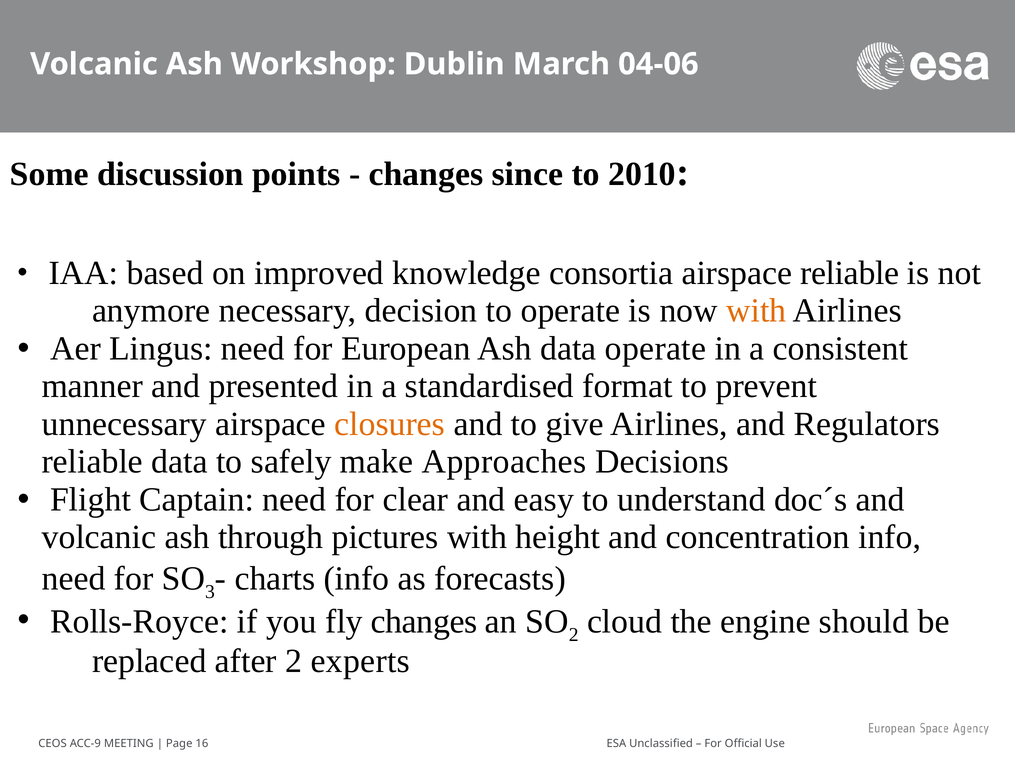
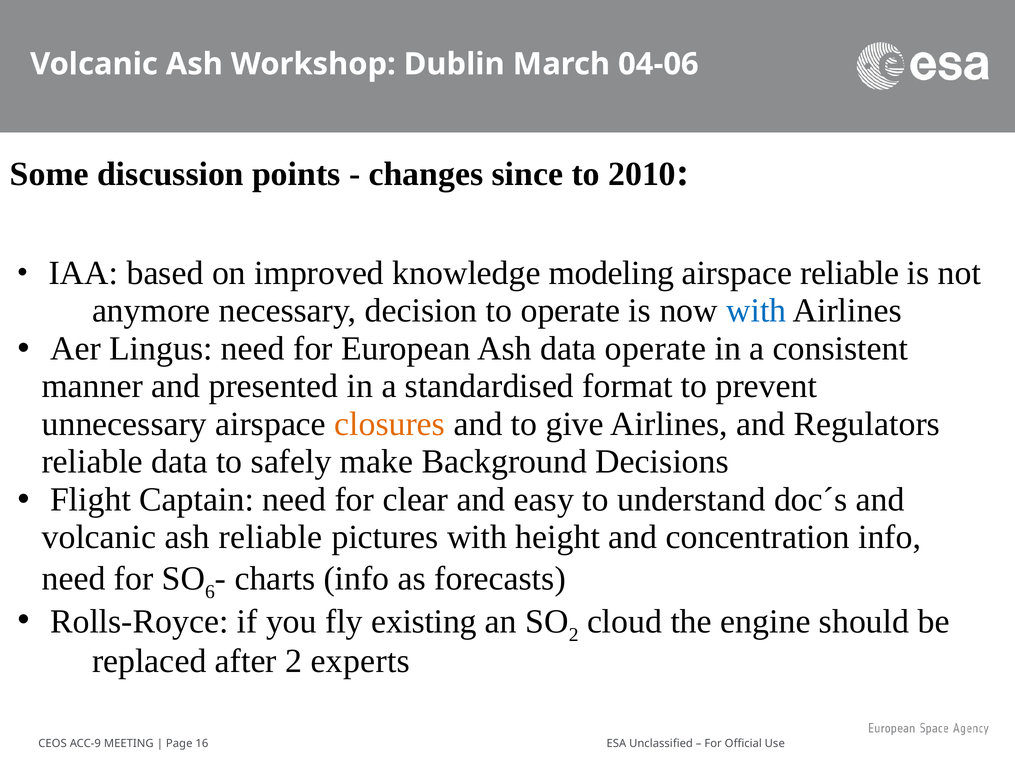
consortia: consortia -> modeling (611, 273)
with colour: orange -> blue (756, 311)
Approaches: Approaches -> Background (504, 462)
ash through: through -> reliable (270, 537)
3: 3 -> 6 (210, 592)
fly changes: changes -> existing (424, 622)
